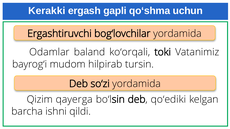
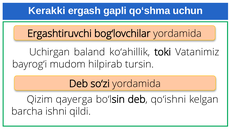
Odamlar: Odamlar -> Uchirgan (50, 52)
ko‘orqali: ko‘orqali -> ko‘ahillik (130, 52)
qo‘ediki: qo‘ediki -> qo‘ishni (168, 100)
